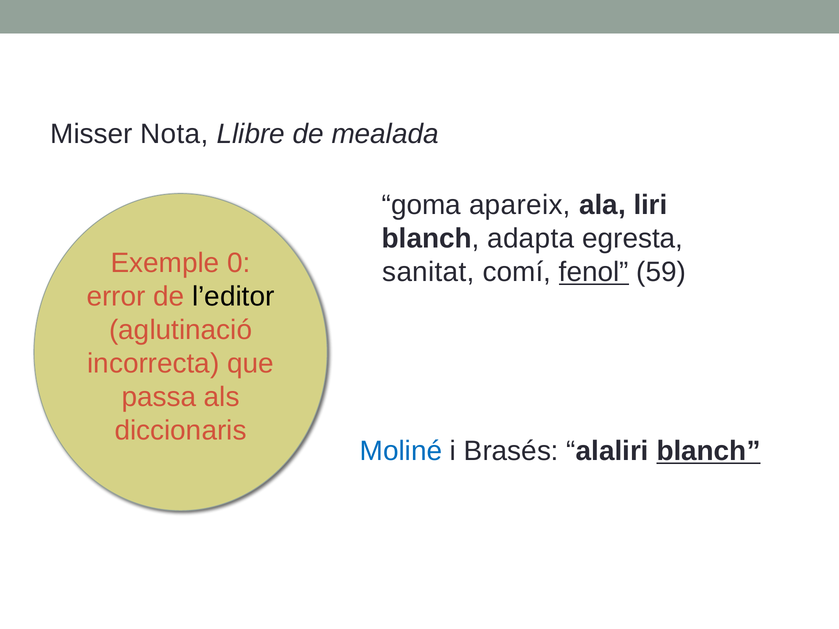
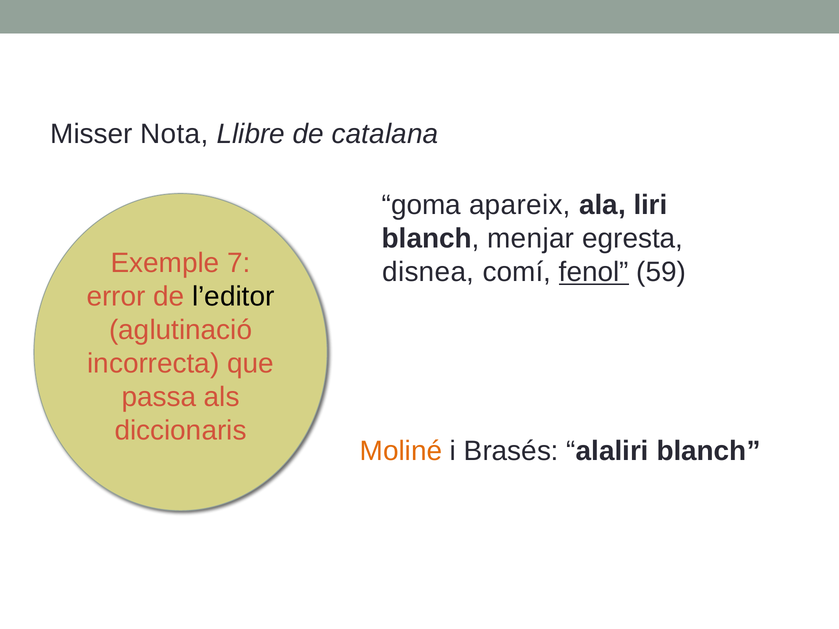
mealada: mealada -> catalana (385, 134)
adapta: adapta -> menjar (531, 239)
0: 0 -> 7 (239, 263)
sanitat: sanitat -> disnea (428, 272)
Moliné colour: blue -> orange (401, 451)
blanch underline: present -> none (709, 451)
